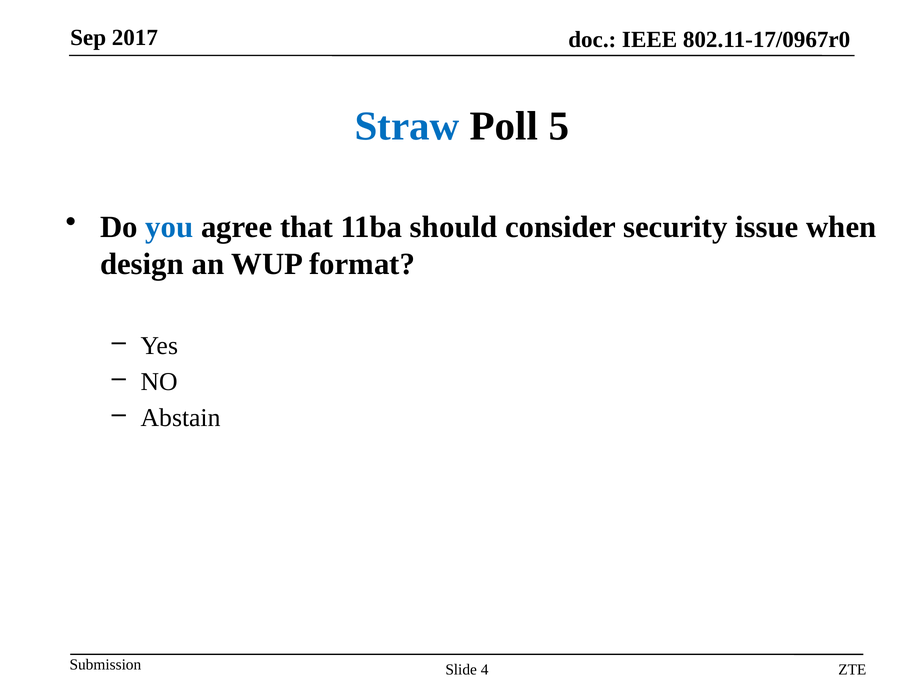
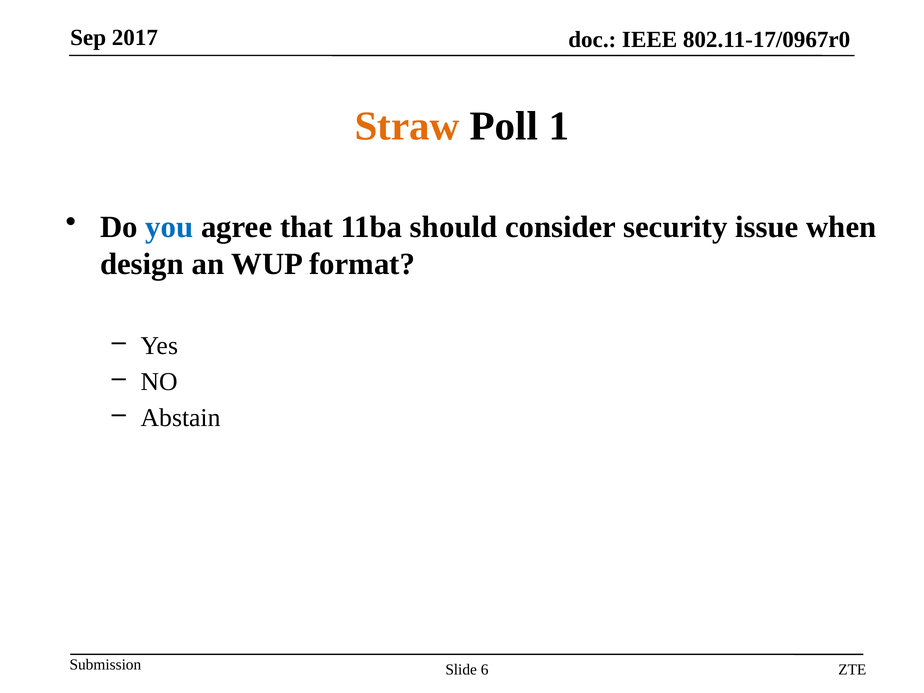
Straw colour: blue -> orange (407, 126)
5: 5 -> 1 (559, 126)
4: 4 -> 6 (485, 670)
